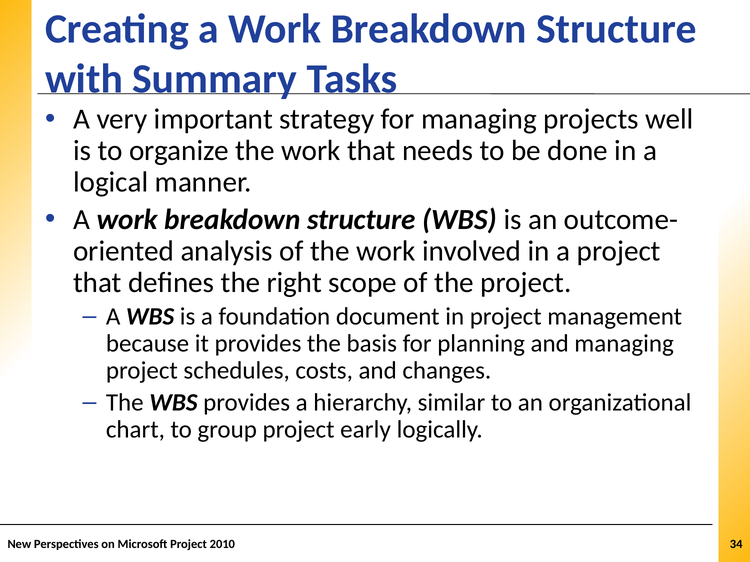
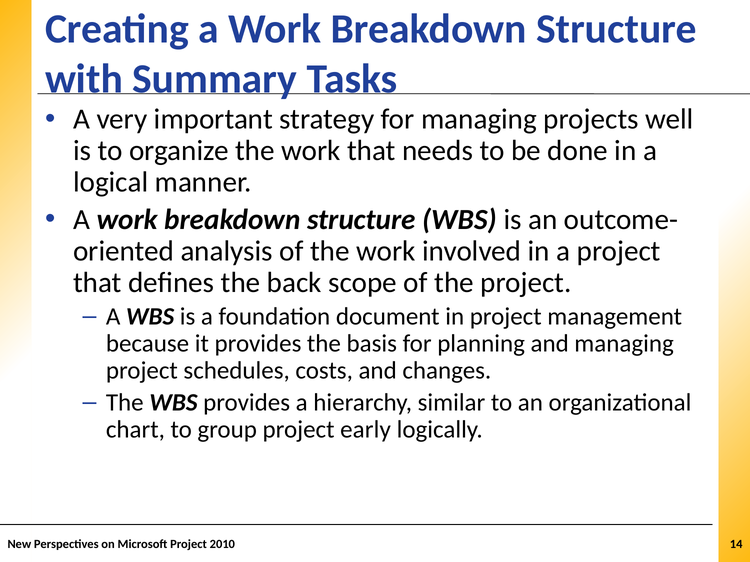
right: right -> back (294, 283)
34: 34 -> 14 (736, 544)
